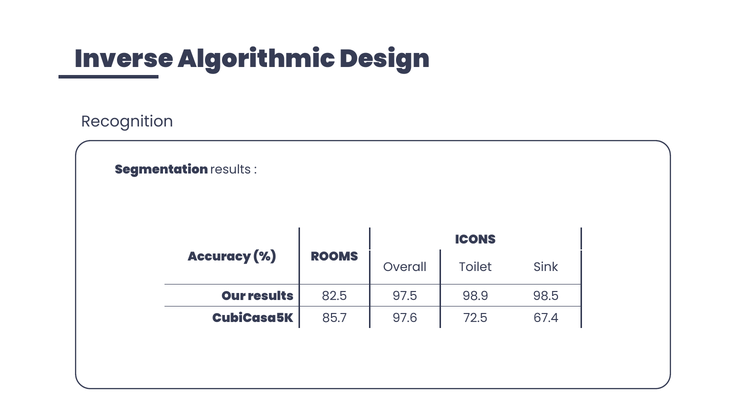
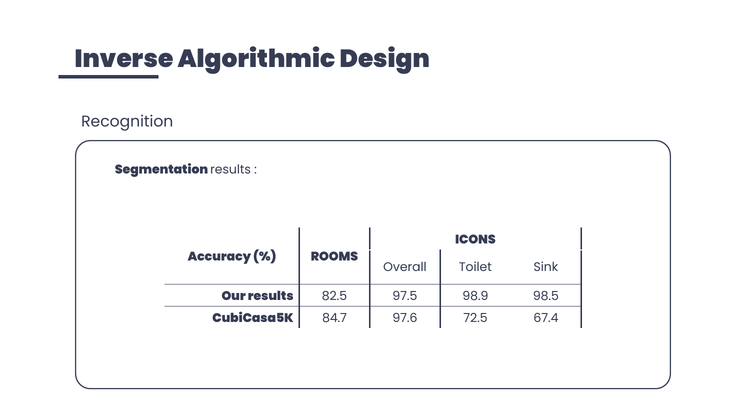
85.7: 85.7 -> 84.7 (335, 318)
